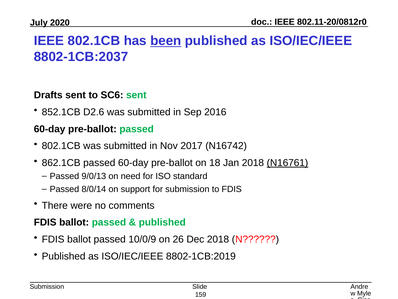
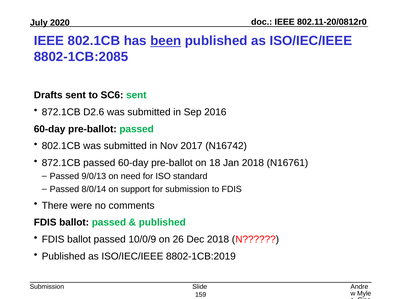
8802-1CB:2037: 8802-1CB:2037 -> 8802-1CB:2085 (81, 57)
852.1CB: 852.1CB -> 872.1CB (61, 112)
862.1CB: 862.1CB -> 872.1CB (61, 163)
N16761 underline: present -> none (287, 163)
